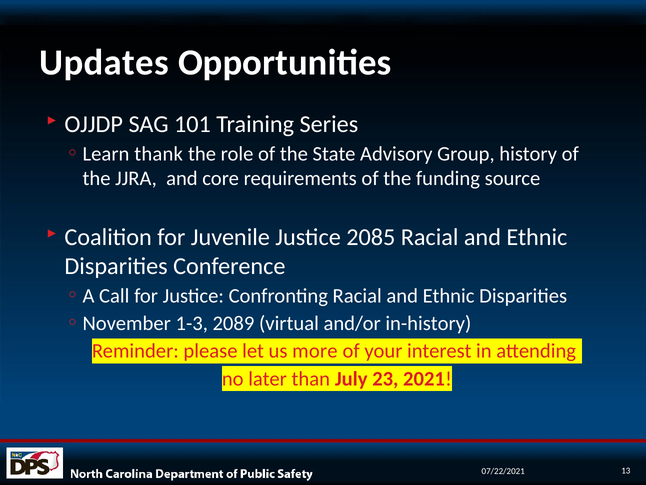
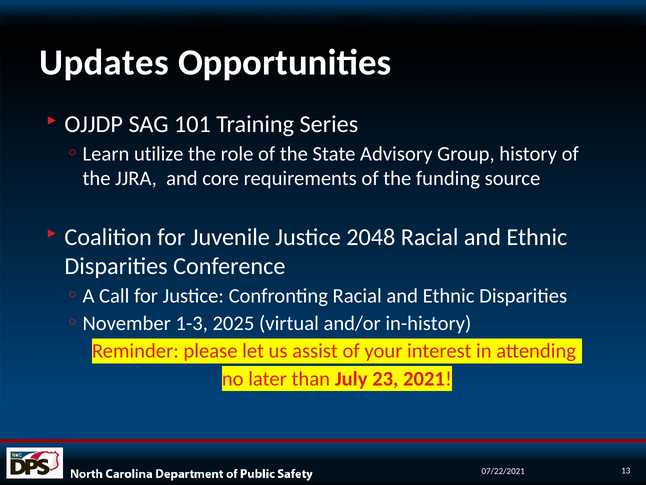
thank: thank -> utilize (159, 154)
2085: 2085 -> 2048 (371, 237)
2089: 2089 -> 2025 (233, 323)
more: more -> assist (315, 351)
